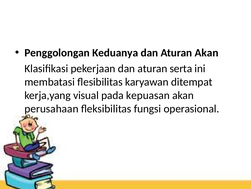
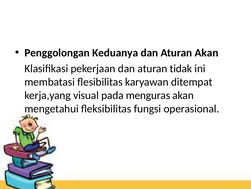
serta: serta -> tidak (181, 68)
kepuasan: kepuasan -> menguras (148, 95)
perusahaan: perusahaan -> mengetahui (52, 108)
